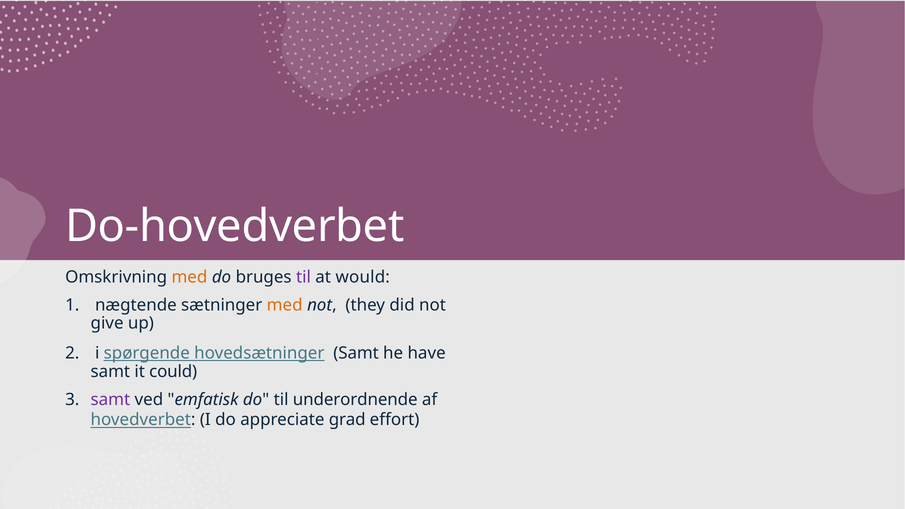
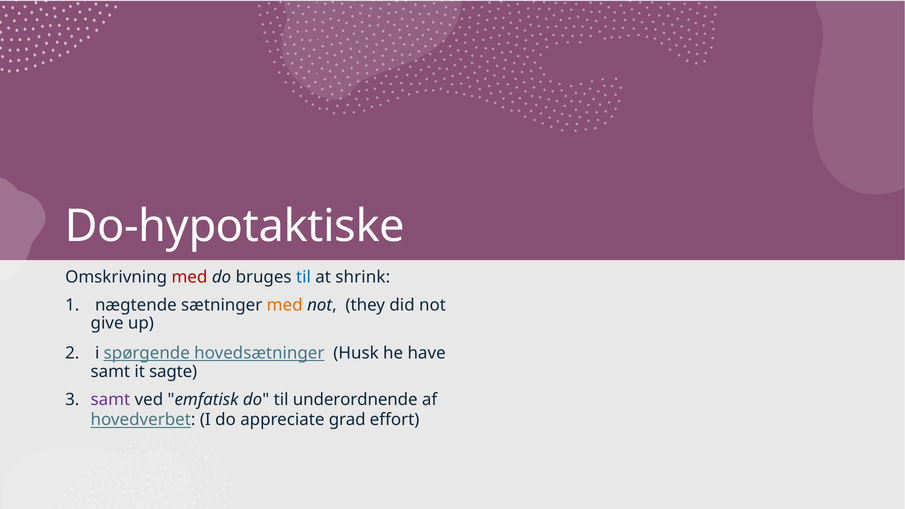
Do-hovedverbet: Do-hovedverbet -> Do-hypotaktiske (235, 226)
med colour: orange -> red (189, 277)
til colour: purple -> blue (303, 277)
would: would -> shrink (363, 277)
hovedsætninger Samt: Samt -> Husk (356, 353)
could: could -> sagte (173, 372)
